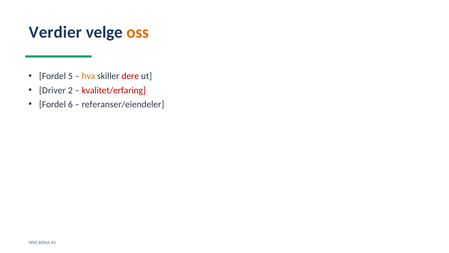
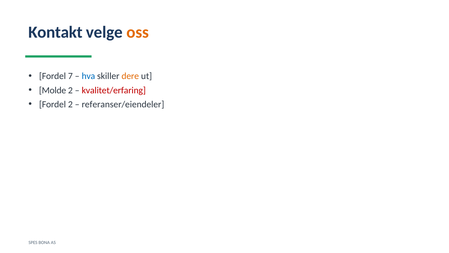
Verdier: Verdier -> Kontakt (55, 32)
5: 5 -> 7 (70, 76)
hva colour: orange -> blue (88, 76)
dere colour: red -> orange (130, 76)
Driver: Driver -> Molde (53, 90)
Fordel 6: 6 -> 2 (70, 104)
